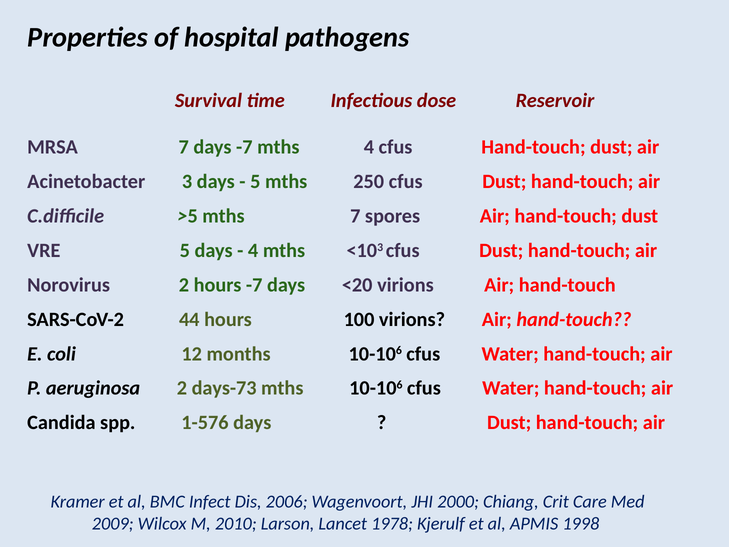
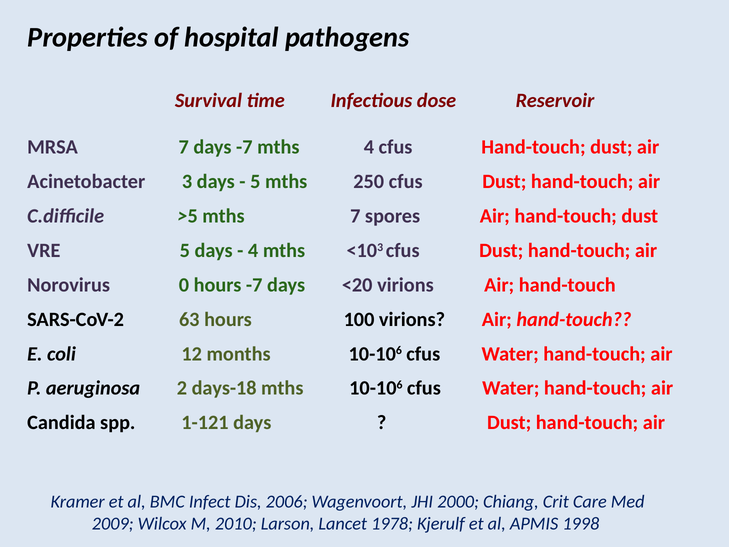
Norovirus 2: 2 -> 0 (184, 285)
44: 44 -> 63 (189, 319)
days-73: days-73 -> days-18 (224, 388)
1-576: 1-576 -> 1-121 (205, 423)
